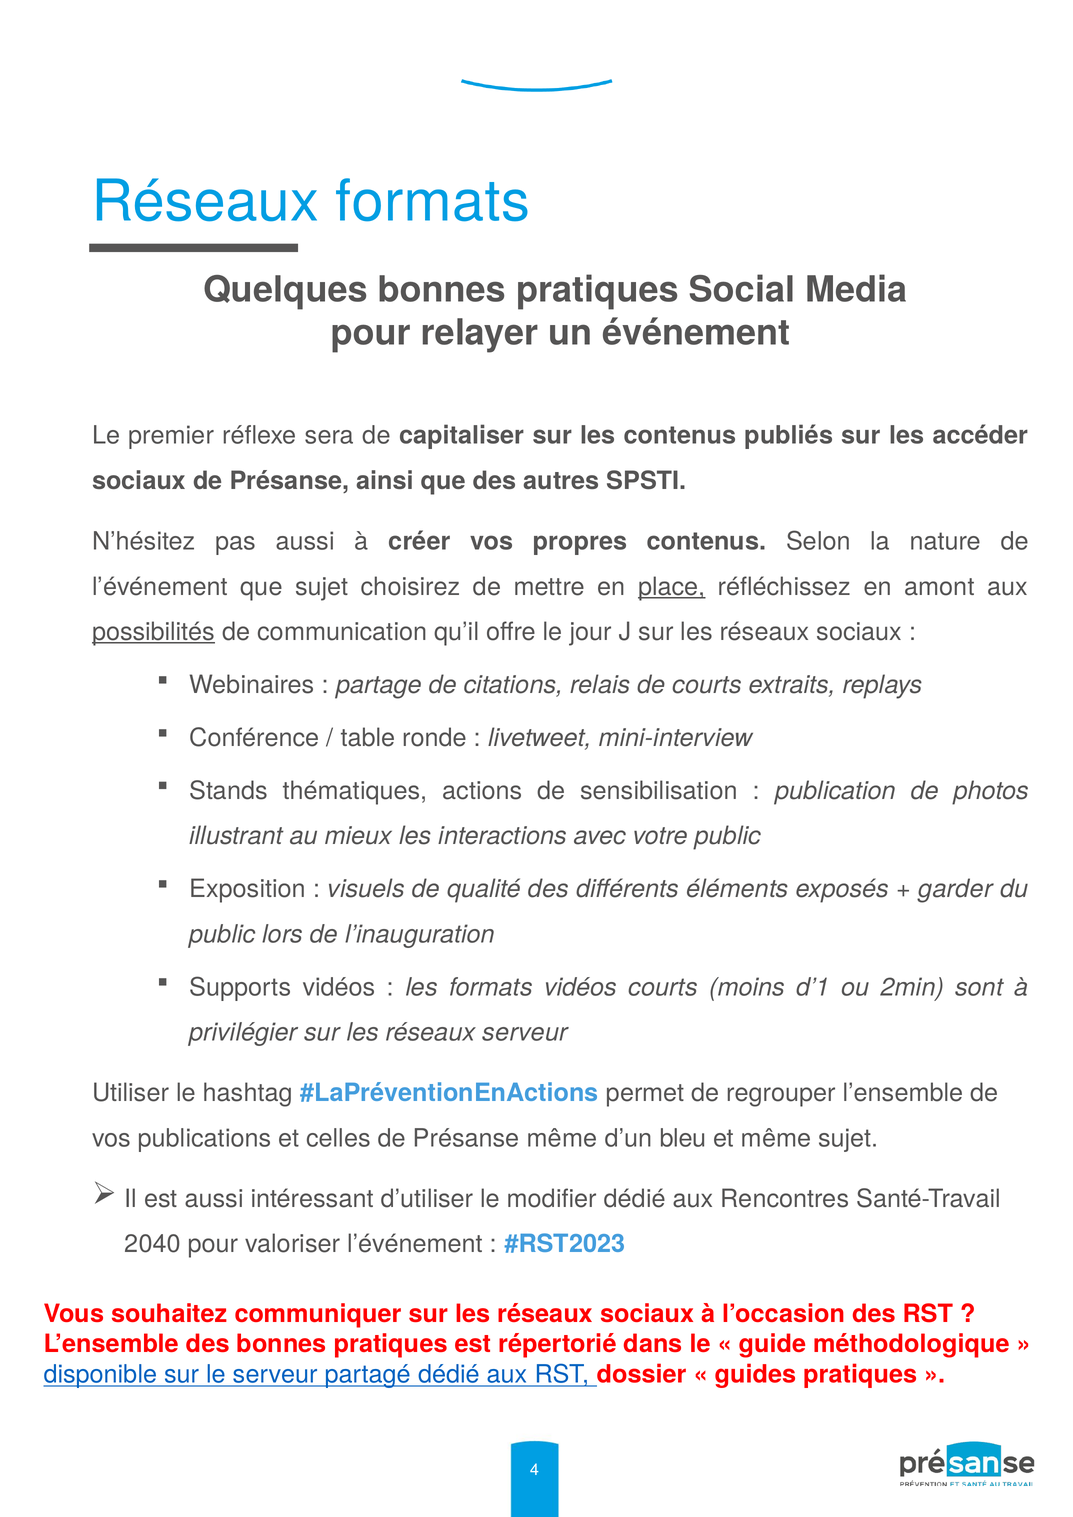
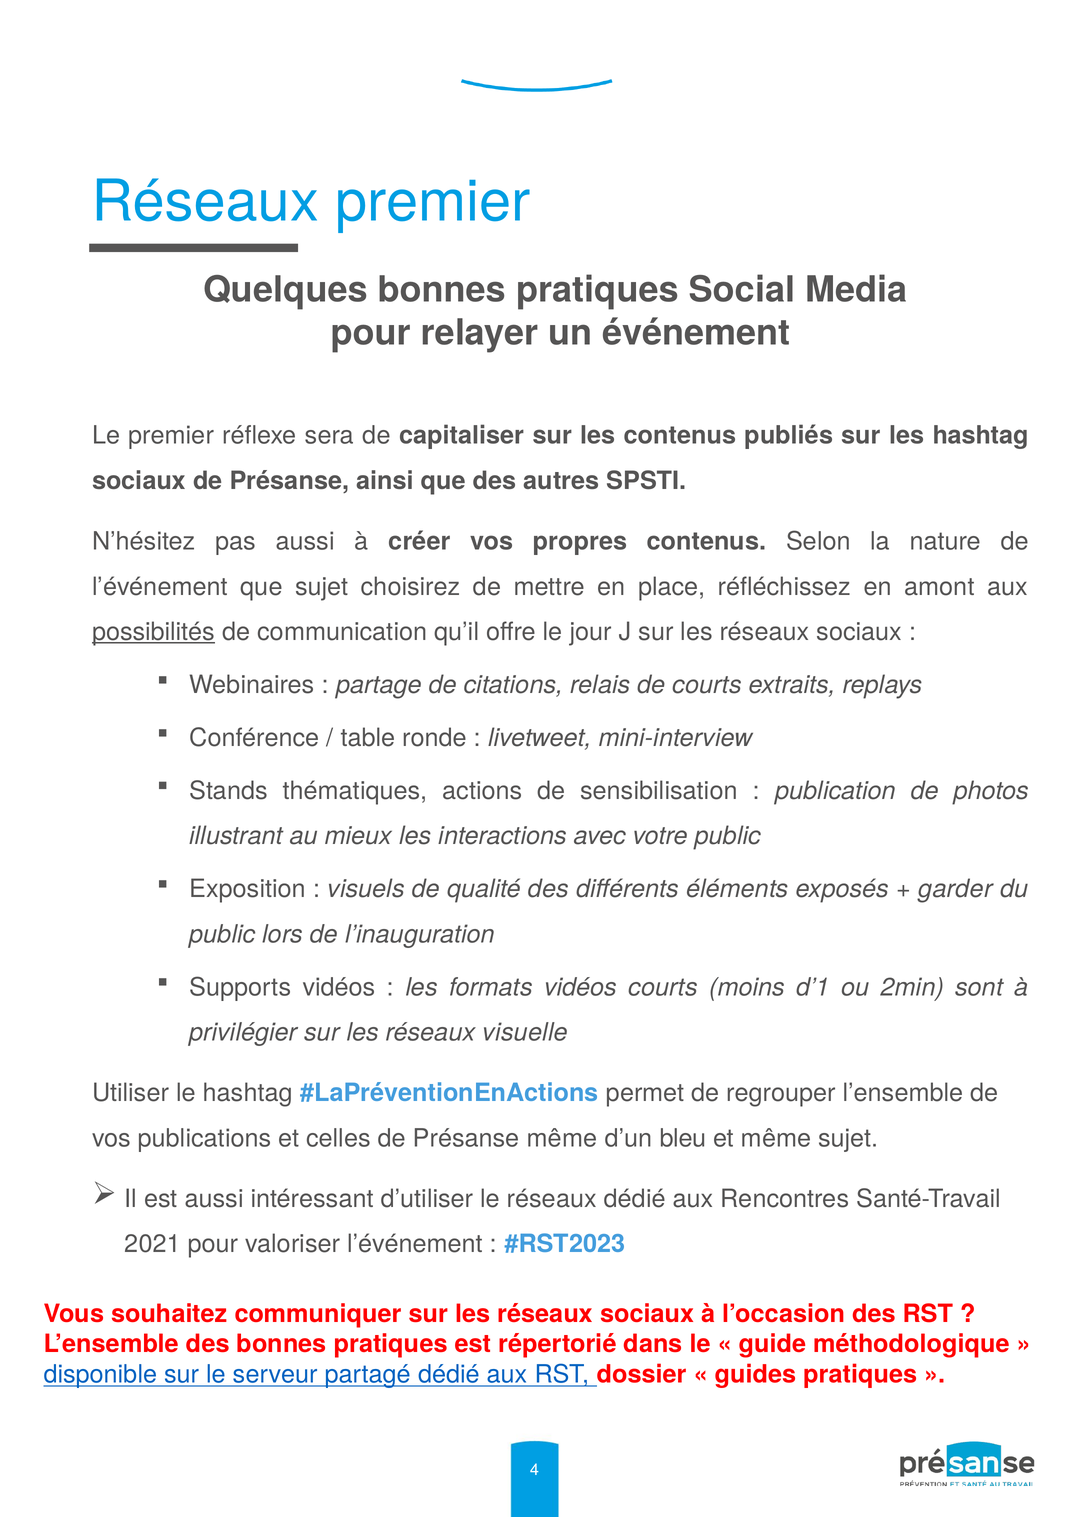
Réseaux formats: formats -> premier (433, 202)
les accéder: accéder -> hashtag (981, 436)
place underline: present -> none (672, 587)
réseaux serveur: serveur -> visuelle (525, 1033)
le modifier: modifier -> réseaux (552, 1199)
2040: 2040 -> 2021 (153, 1245)
